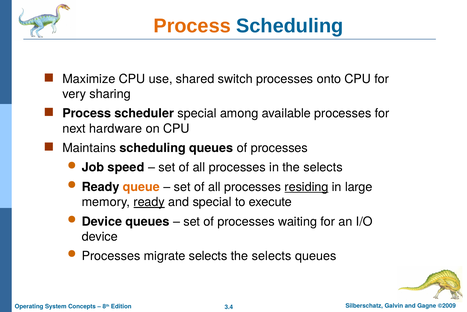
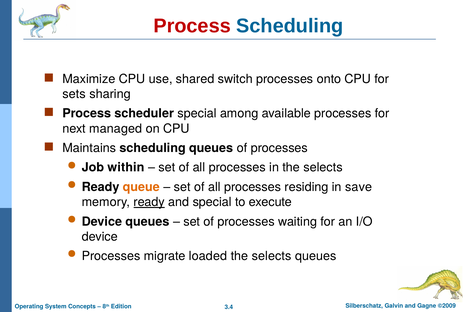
Process colour: orange -> red (192, 26)
very: very -> sets (74, 94)
hardware: hardware -> managed (116, 128)
speed: speed -> within (126, 167)
residing underline: present -> none (307, 187)
large: large -> save (359, 187)
migrate selects: selects -> loaded (208, 256)
